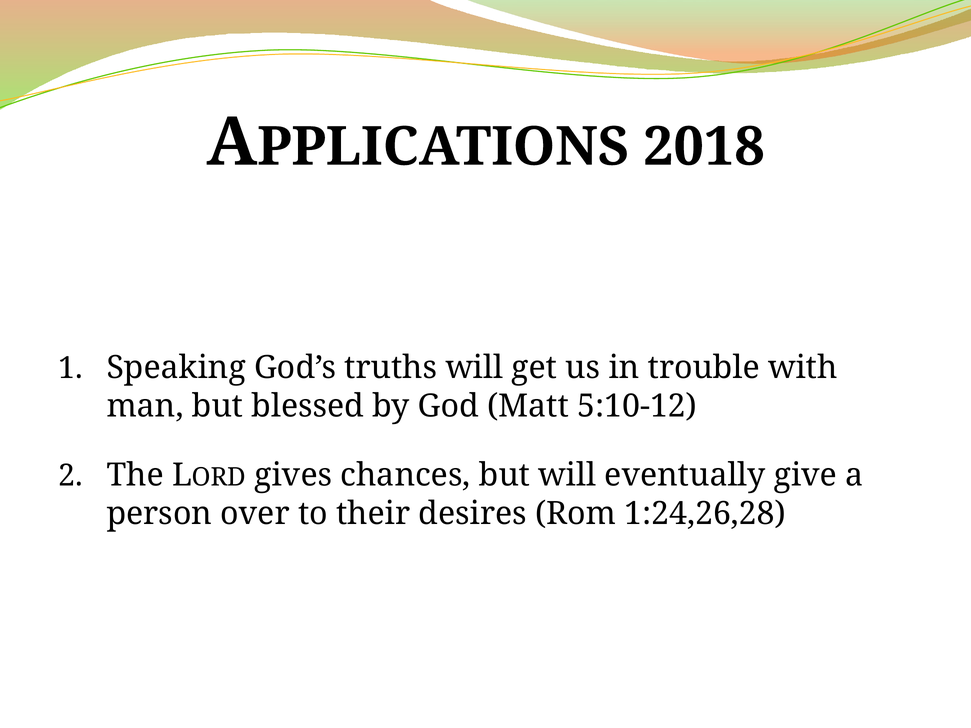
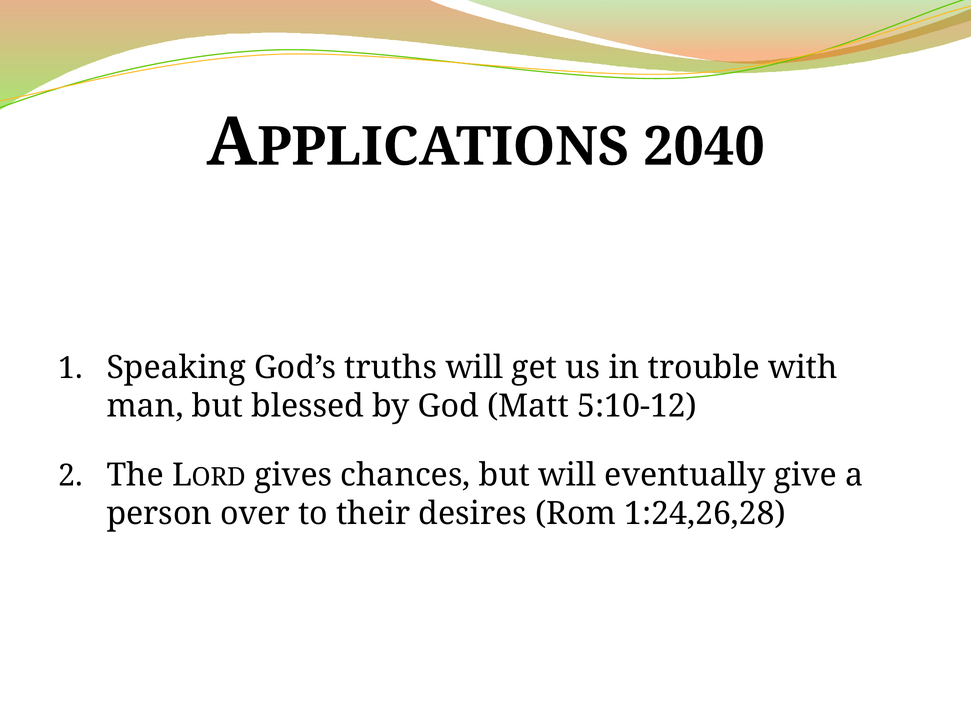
2018: 2018 -> 2040 (704, 147)
